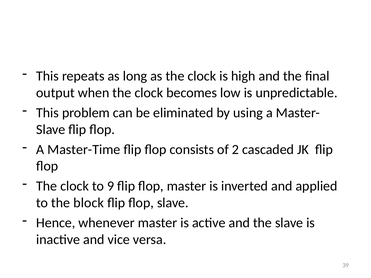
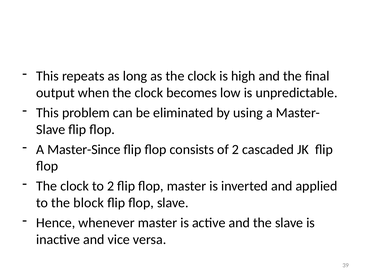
Master-Time: Master-Time -> Master-Since (84, 150)
to 9: 9 -> 2 (111, 186)
